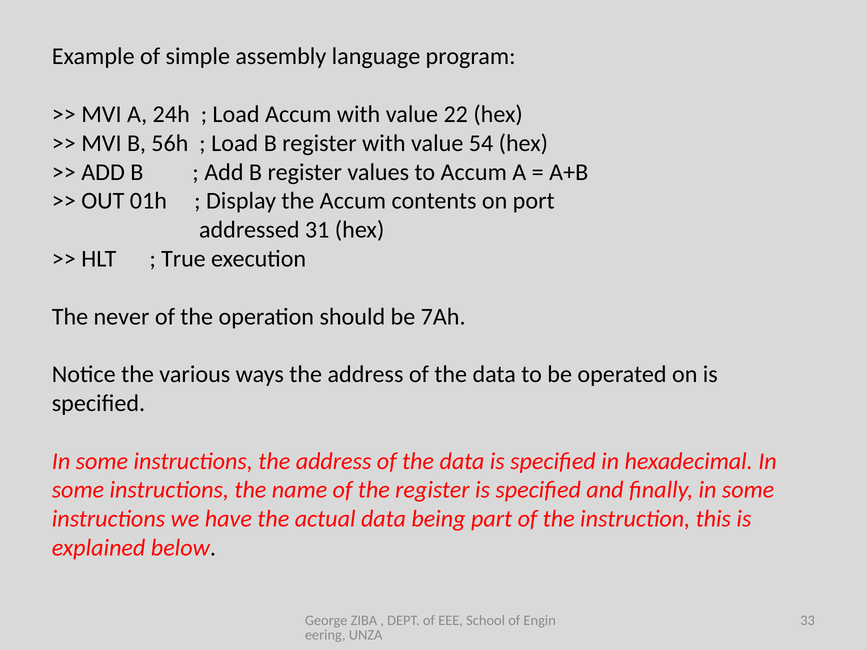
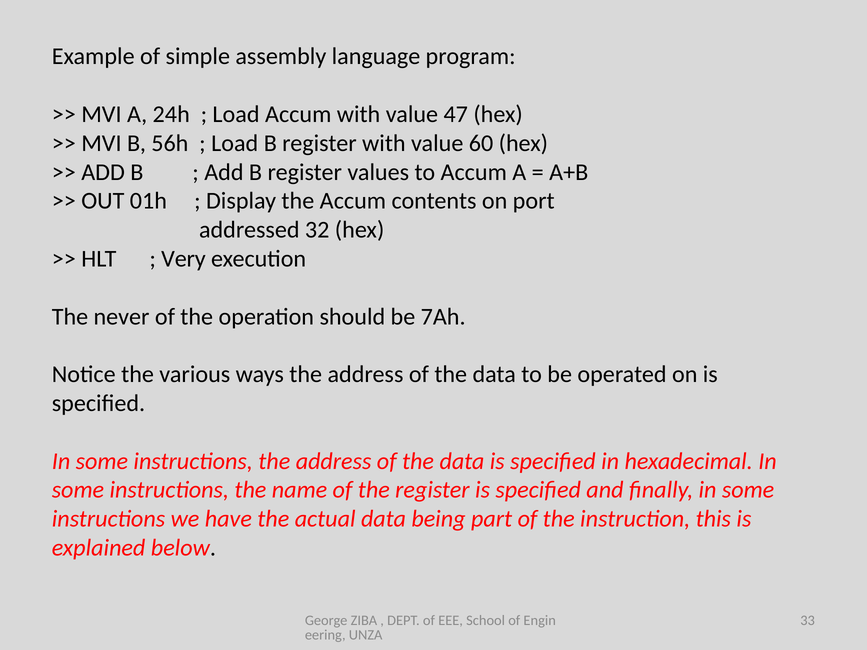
22: 22 -> 47 (456, 114)
54: 54 -> 60 (481, 143)
31: 31 -> 32 (317, 230)
True: True -> Very (183, 259)
